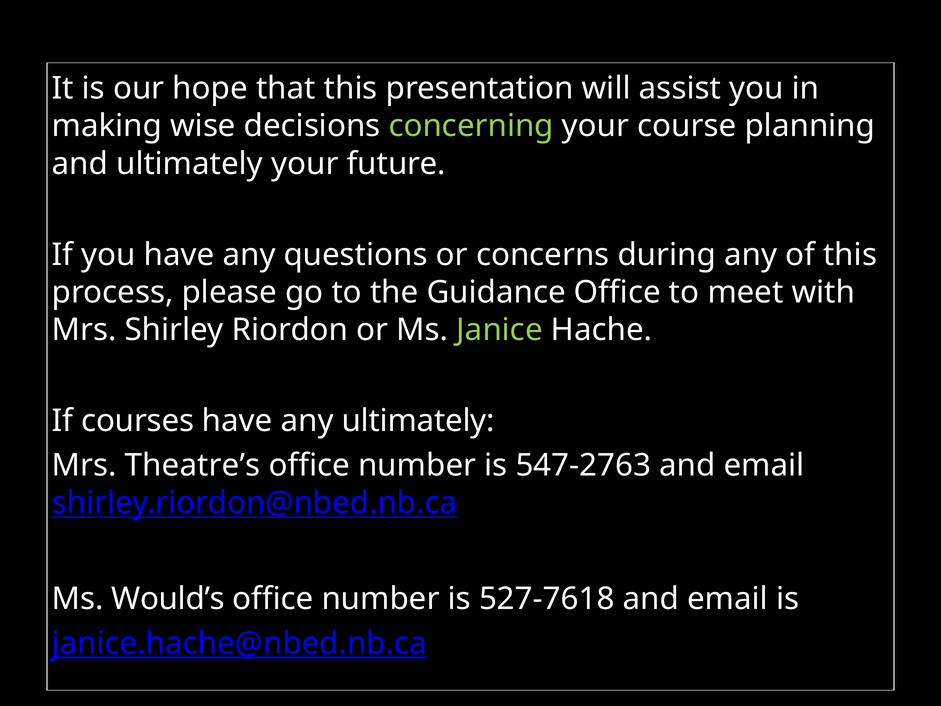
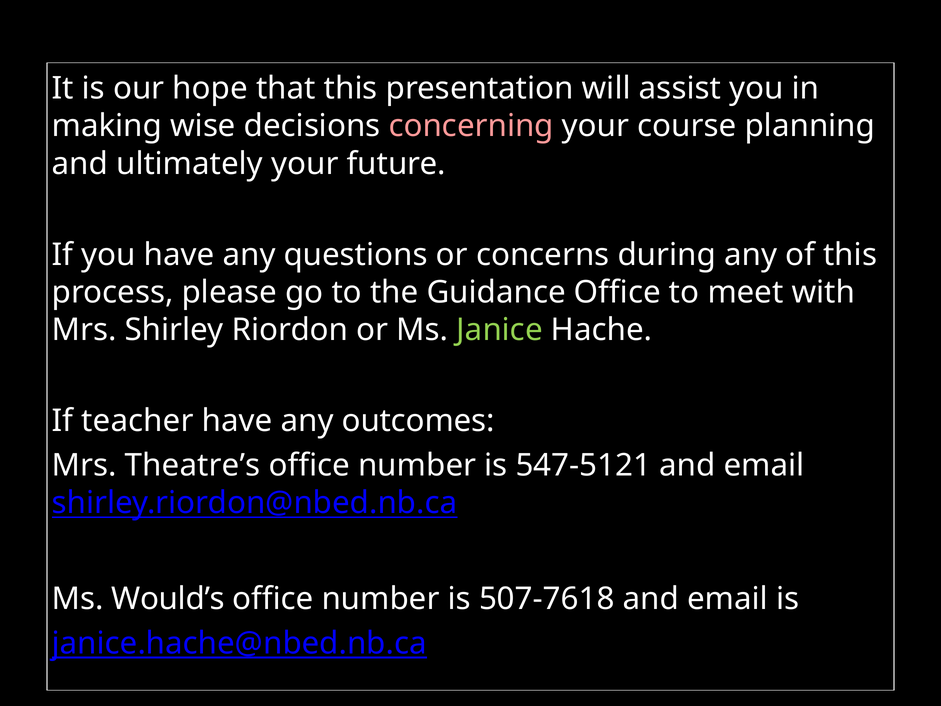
concerning colour: light green -> pink (471, 126)
courses: courses -> teacher (137, 421)
any ultimately: ultimately -> outcomes (418, 421)
547-2763: 547-2763 -> 547-5121 (583, 465)
527-7618: 527-7618 -> 507-7618 (547, 599)
